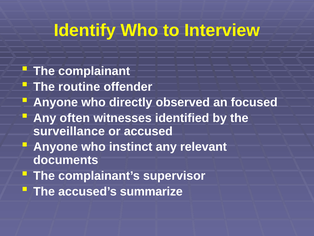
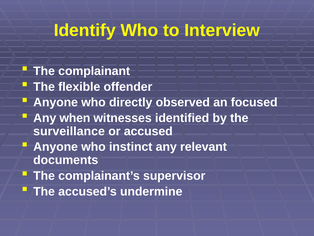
routine: routine -> flexible (79, 87)
often: often -> when (75, 118)
summarize: summarize -> undermine (151, 191)
